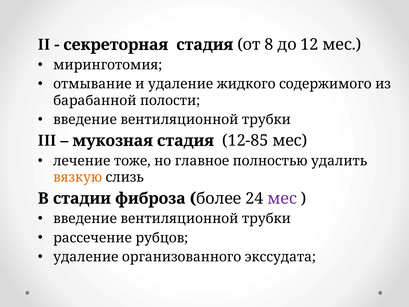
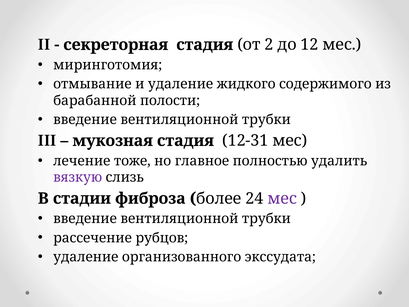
8: 8 -> 2 (269, 45)
12-85: 12-85 -> 12-31 (245, 141)
вязкую colour: orange -> purple (78, 177)
